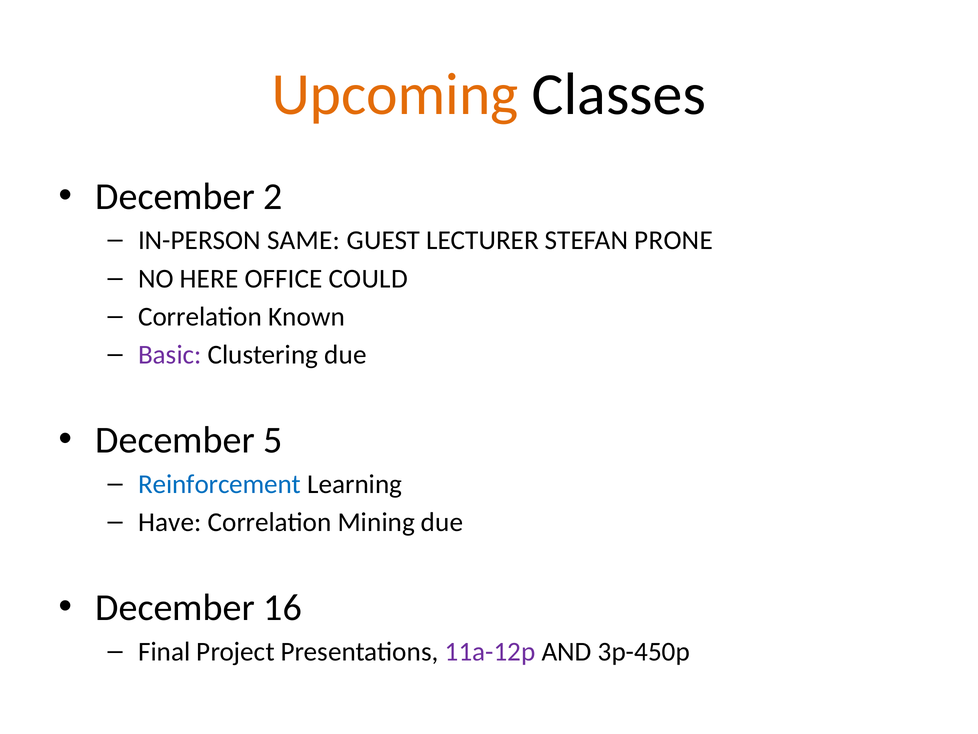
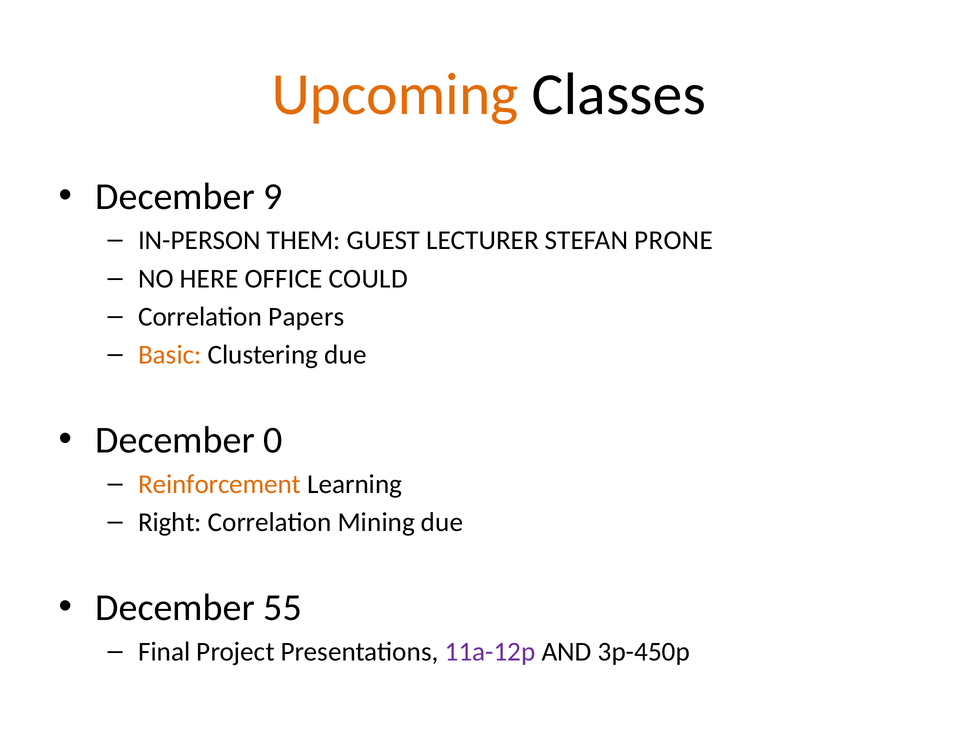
2: 2 -> 9 (273, 197)
SAME: SAME -> THEM (304, 240)
Known: Known -> Papers (306, 317)
Basic colour: purple -> orange (170, 355)
5: 5 -> 0 (273, 440)
Reinforcement colour: blue -> orange (220, 484)
Have: Have -> Right (170, 522)
16: 16 -> 55 (283, 608)
